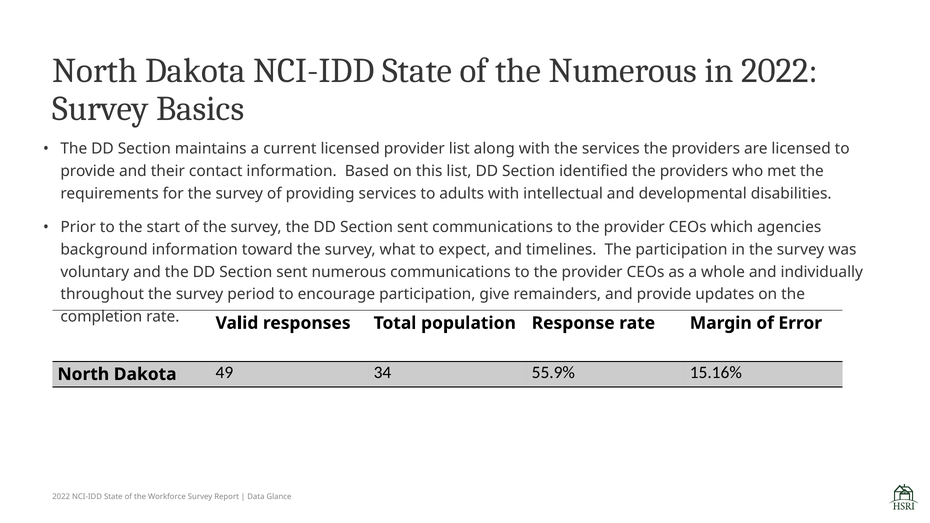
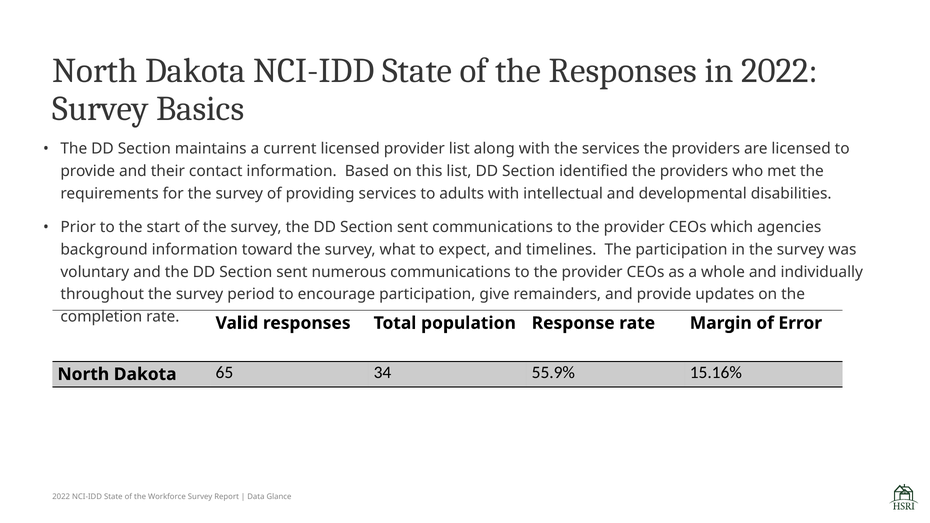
the Numerous: Numerous -> Responses (623, 71)
49: 49 -> 65 (224, 372)
